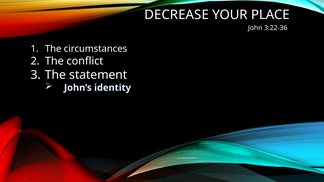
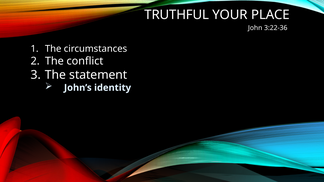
DECREASE: DECREASE -> TRUTHFUL (177, 15)
